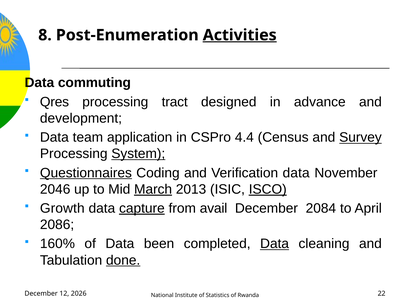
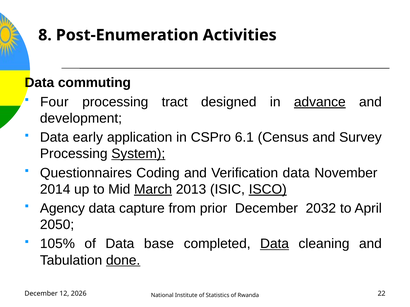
Activities underline: present -> none (240, 35)
Qres: Qres -> Four (54, 102)
advance underline: none -> present (320, 102)
team: team -> early (88, 138)
4.4: 4.4 -> 6.1 (244, 138)
Survey underline: present -> none (360, 138)
Questionnaires underline: present -> none (86, 173)
2046: 2046 -> 2014 (55, 190)
Growth: Growth -> Agency (62, 209)
capture underline: present -> none (142, 209)
avail: avail -> prior (214, 209)
2084: 2084 -> 2032 (321, 209)
2086: 2086 -> 2050 (57, 225)
160%: 160% -> 105% (57, 244)
been: been -> base (159, 244)
